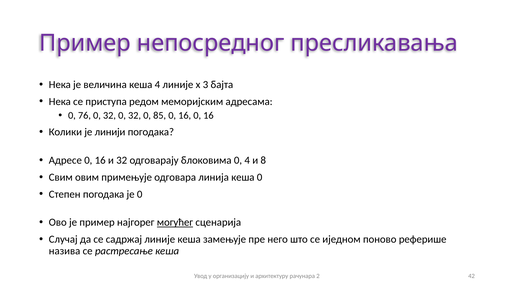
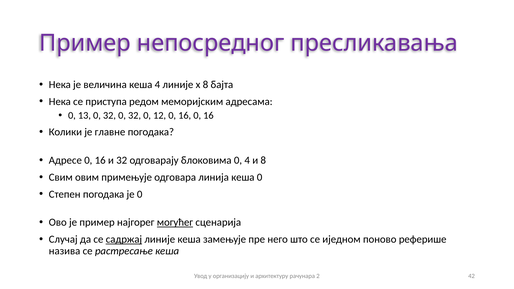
х 3: 3 -> 8 (205, 85)
76: 76 -> 13 (84, 115)
85: 85 -> 12 (160, 115)
линији: линији -> главне (110, 132)
садржај underline: none -> present (124, 239)
